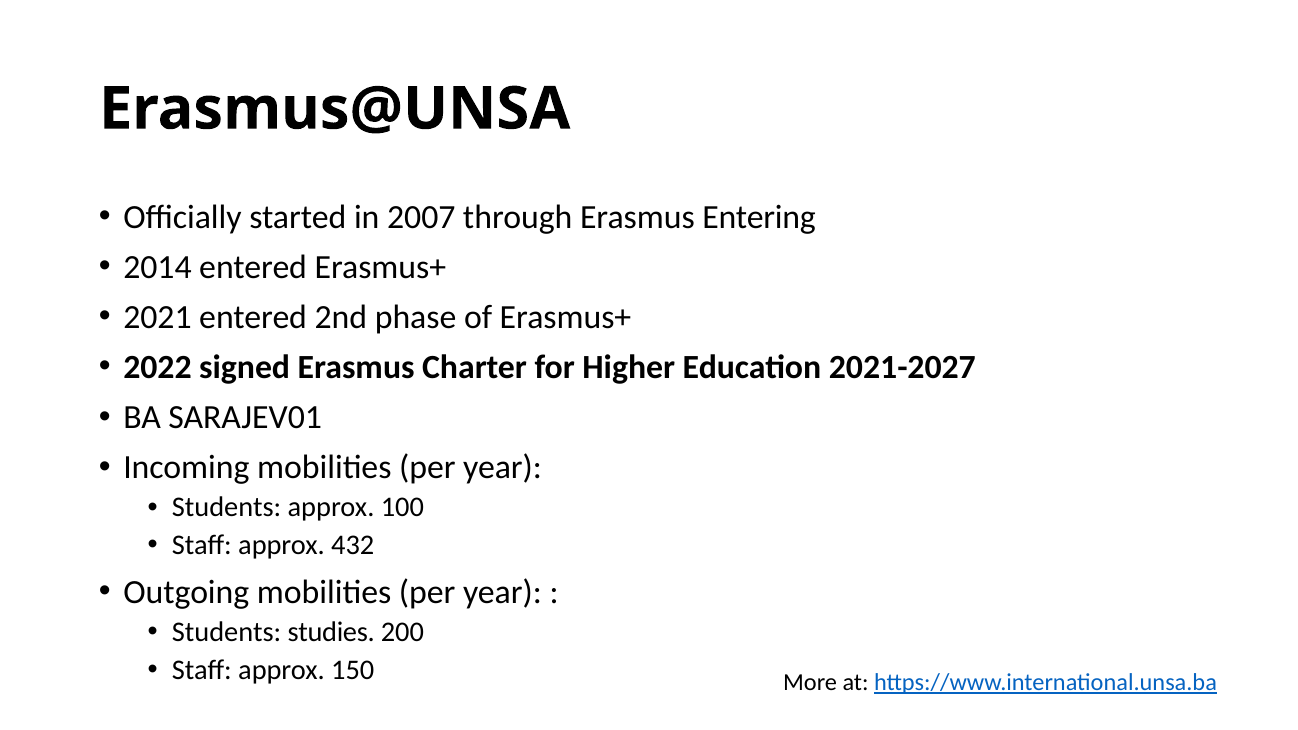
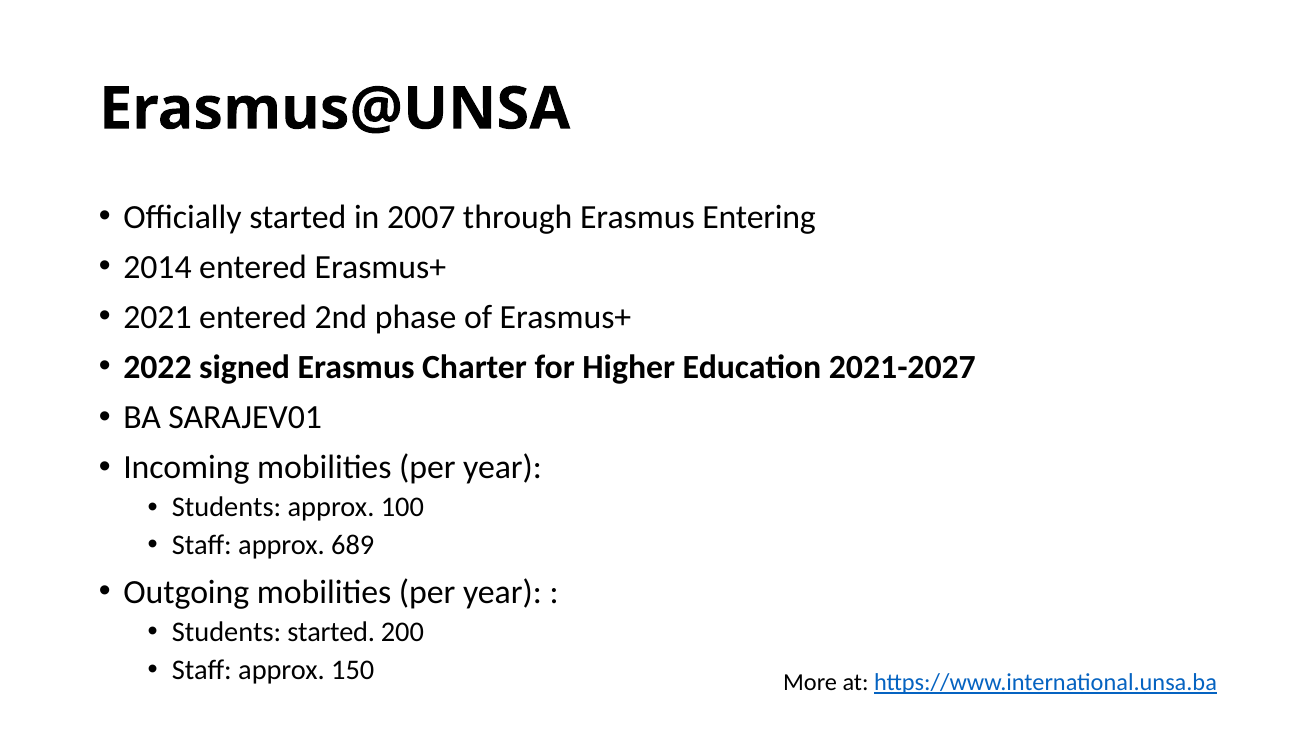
432: 432 -> 689 (353, 545)
Students studies: studies -> started (331, 633)
